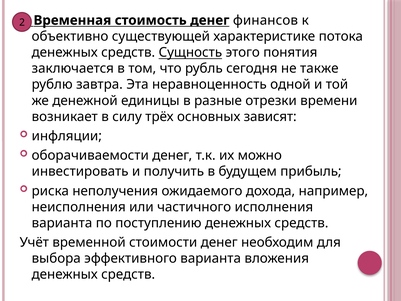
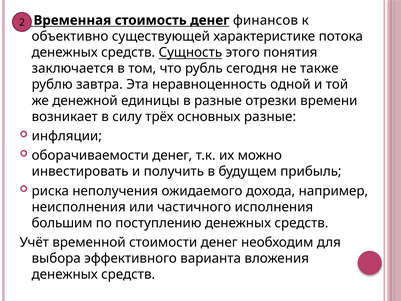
основных зависят: зависят -> разные (270, 117)
варианта: варианта -> большим (62, 223)
